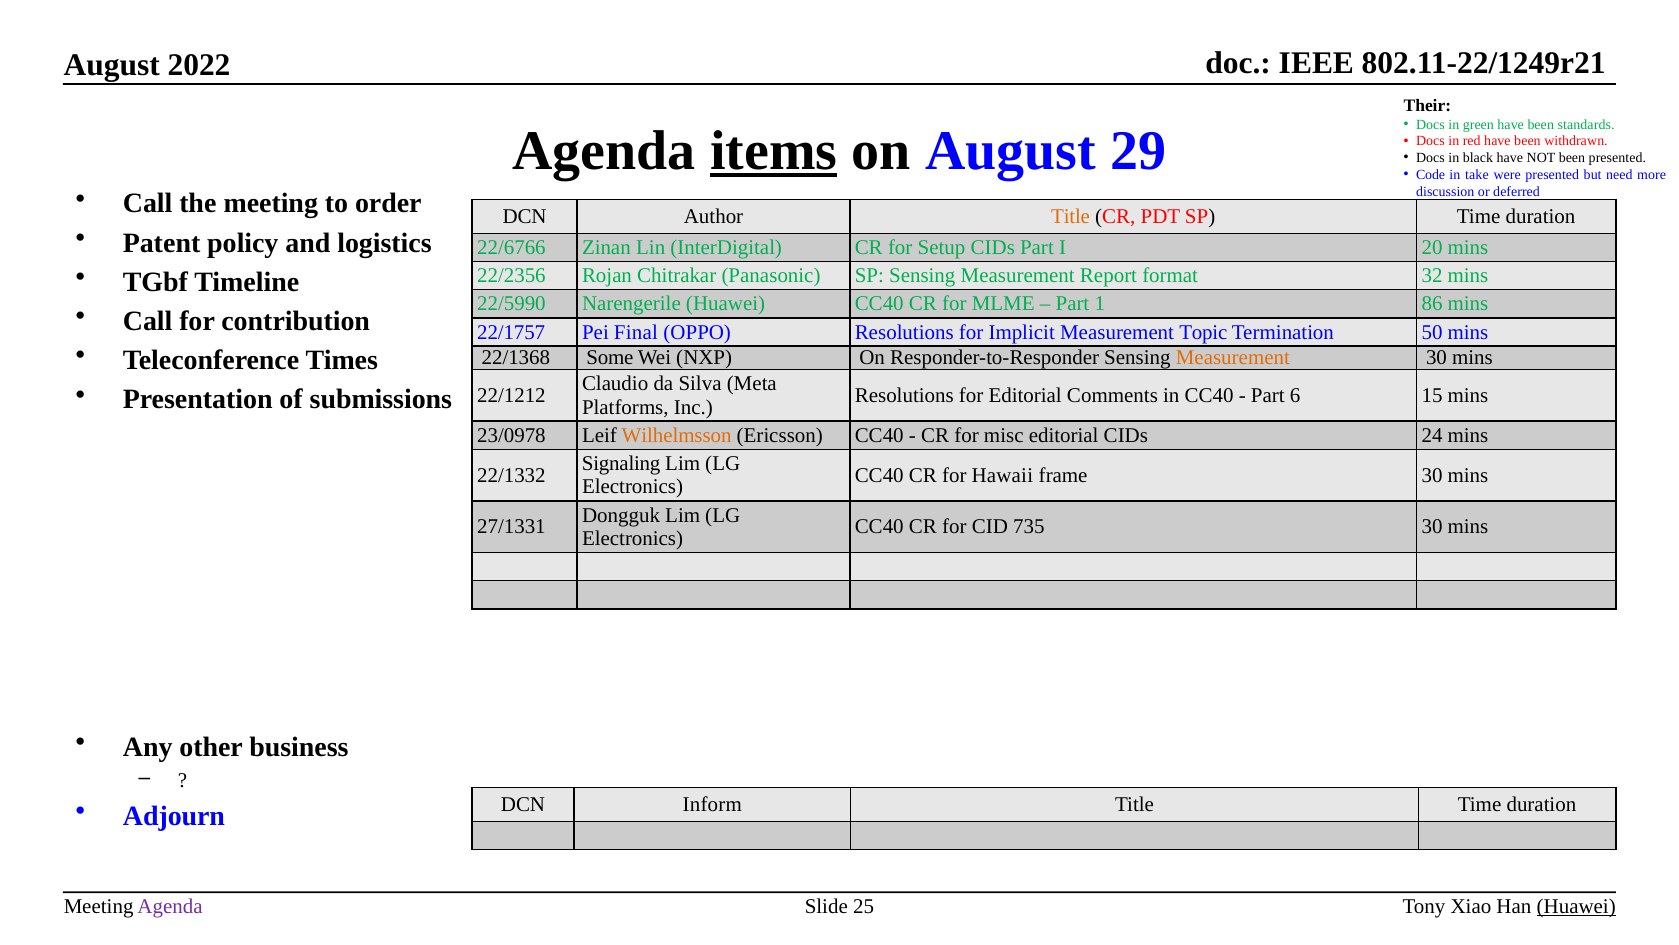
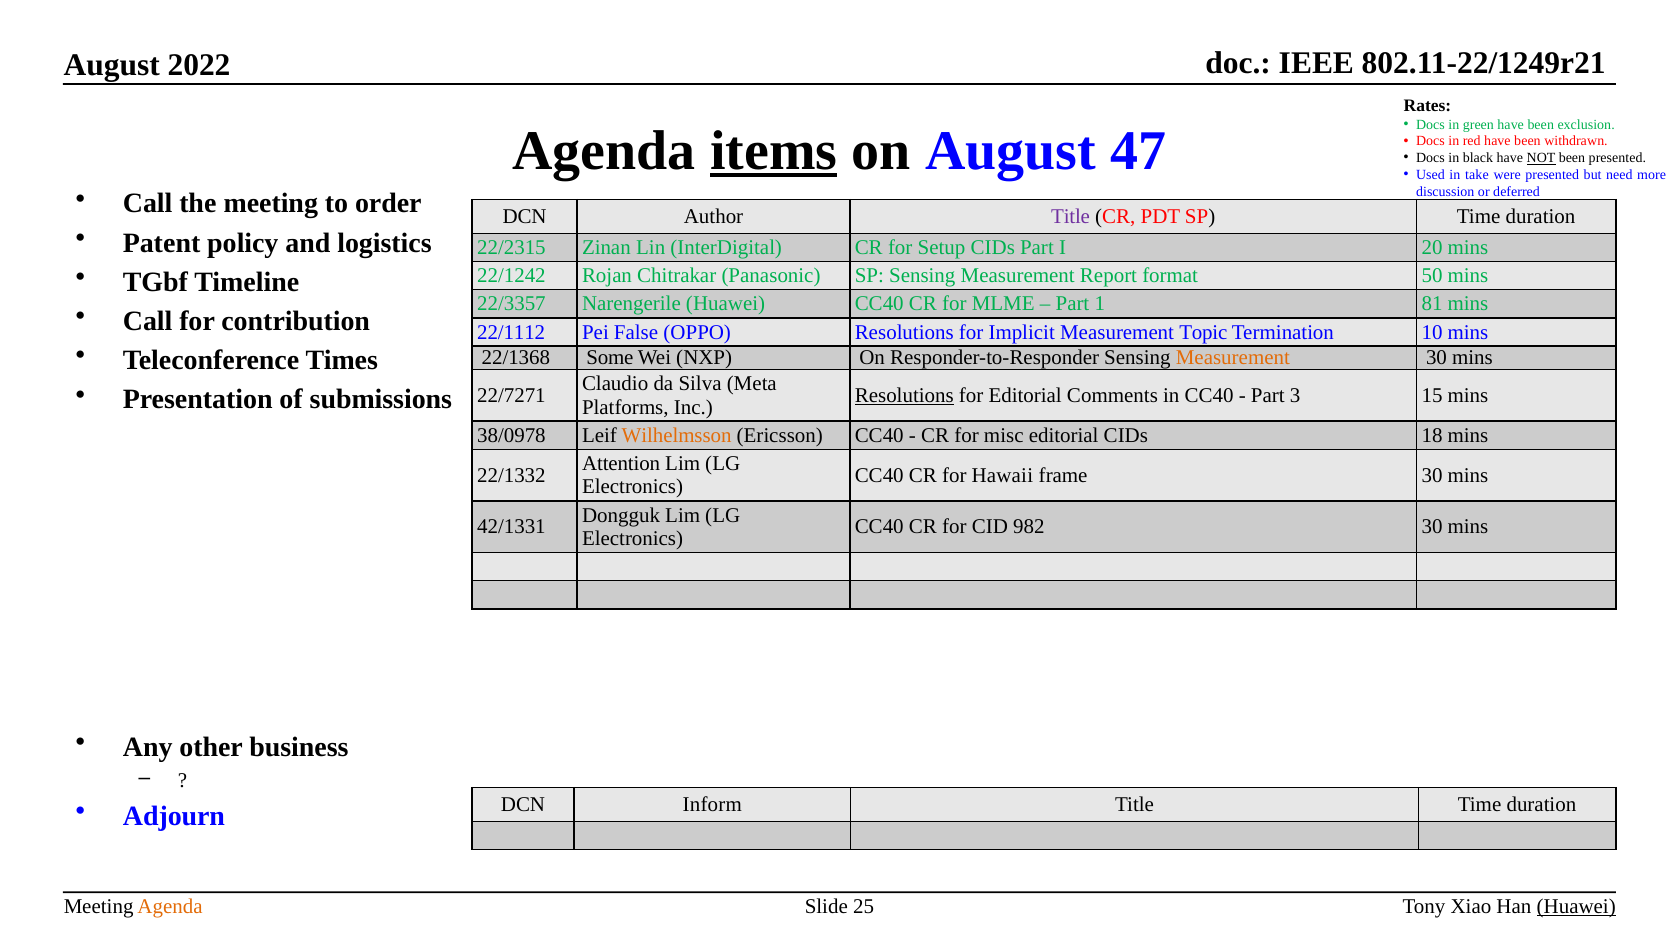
Their: Their -> Rates (1427, 106)
standards: standards -> exclusion (1586, 124)
29: 29 -> 47 (1138, 151)
NOT underline: none -> present (1541, 158)
Code: Code -> Used (1431, 175)
Title colour: orange -> purple (1071, 216)
22/6766: 22/6766 -> 22/2315 (511, 247)
22/2356: 22/2356 -> 22/1242 (511, 276)
32: 32 -> 50 (1432, 276)
22/5990: 22/5990 -> 22/3357 (511, 304)
86: 86 -> 81 (1432, 304)
22/1757: 22/1757 -> 22/1112 (511, 332)
Final: Final -> False (636, 332)
50: 50 -> 10 (1432, 332)
22/1212: 22/1212 -> 22/7271 (511, 395)
Resolutions underline: none -> present (904, 395)
6: 6 -> 3 (1295, 395)
23/0978: 23/0978 -> 38/0978 (511, 435)
24: 24 -> 18 (1432, 435)
Signaling: Signaling -> Attention (621, 463)
27/1331: 27/1331 -> 42/1331 (511, 526)
735: 735 -> 982 (1029, 526)
Agenda colour: purple -> orange (170, 906)
